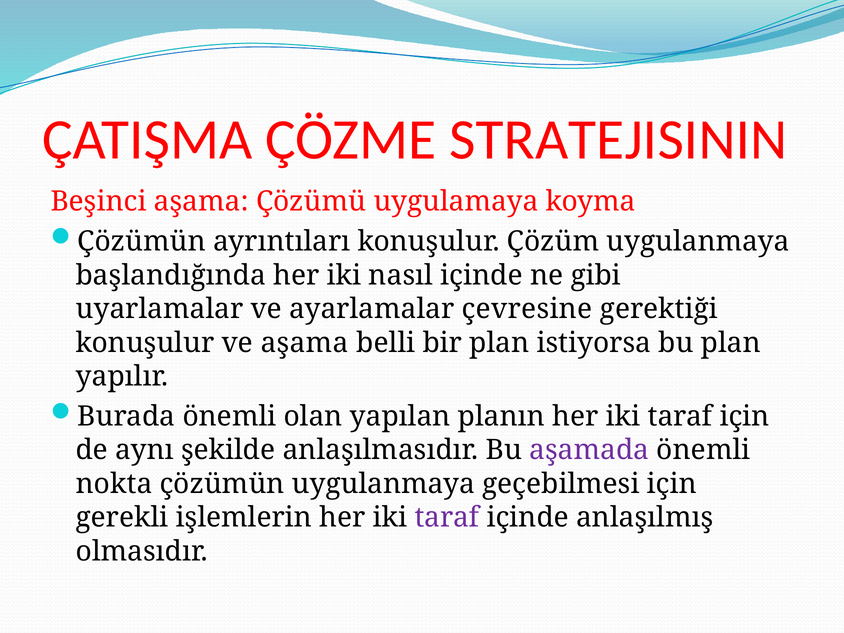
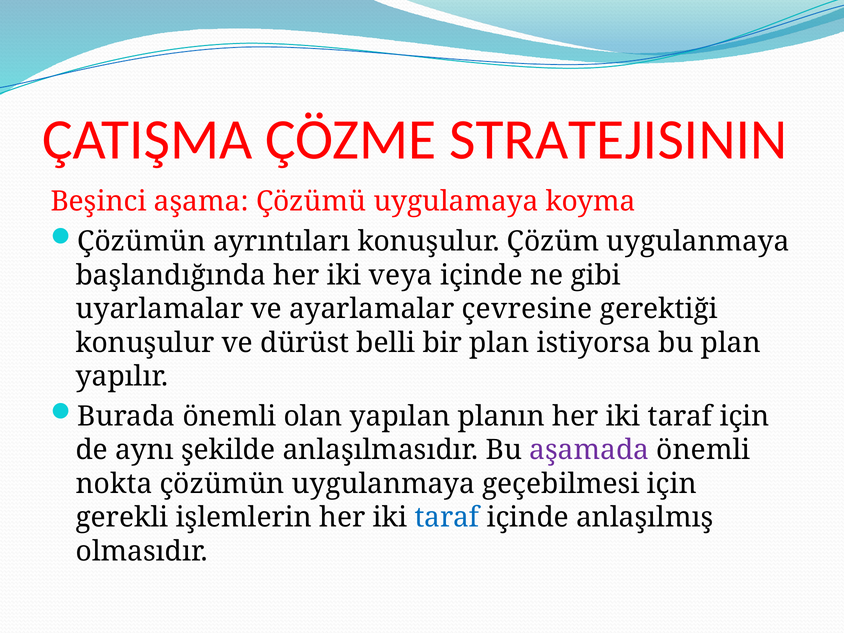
nasıl: nasıl -> veya (401, 275)
ve aşama: aşama -> dürüst (305, 343)
taraf colour: purple -> blue (447, 518)
